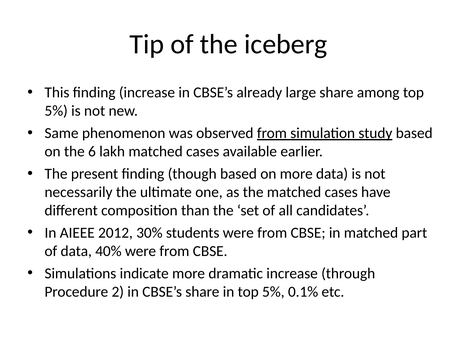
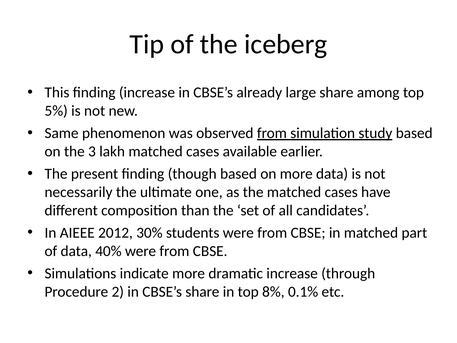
6: 6 -> 3 (92, 151)
in top 5%: 5% -> 8% (273, 292)
